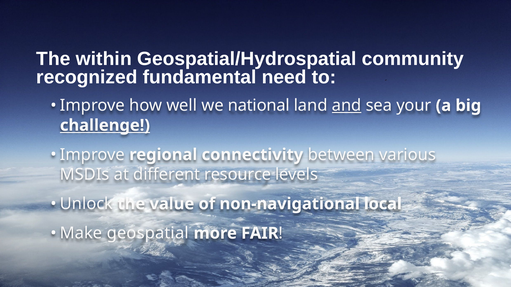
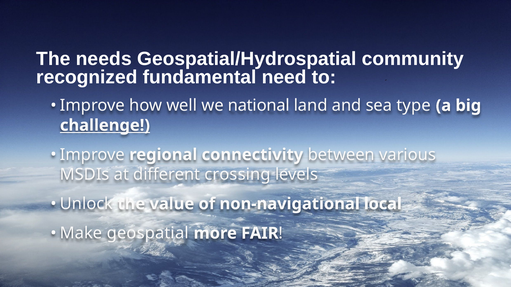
within: within -> needs (104, 59)
and underline: present -> none (347, 106)
your: your -> type (414, 106)
resource: resource -> crossing (238, 175)
